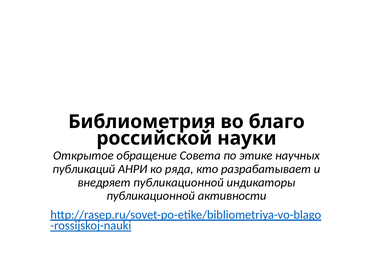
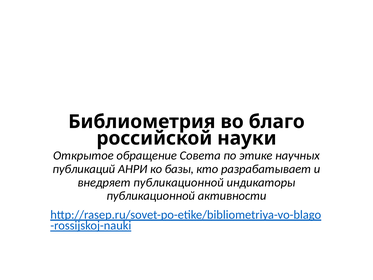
ряда: ряда -> базы (179, 169)
